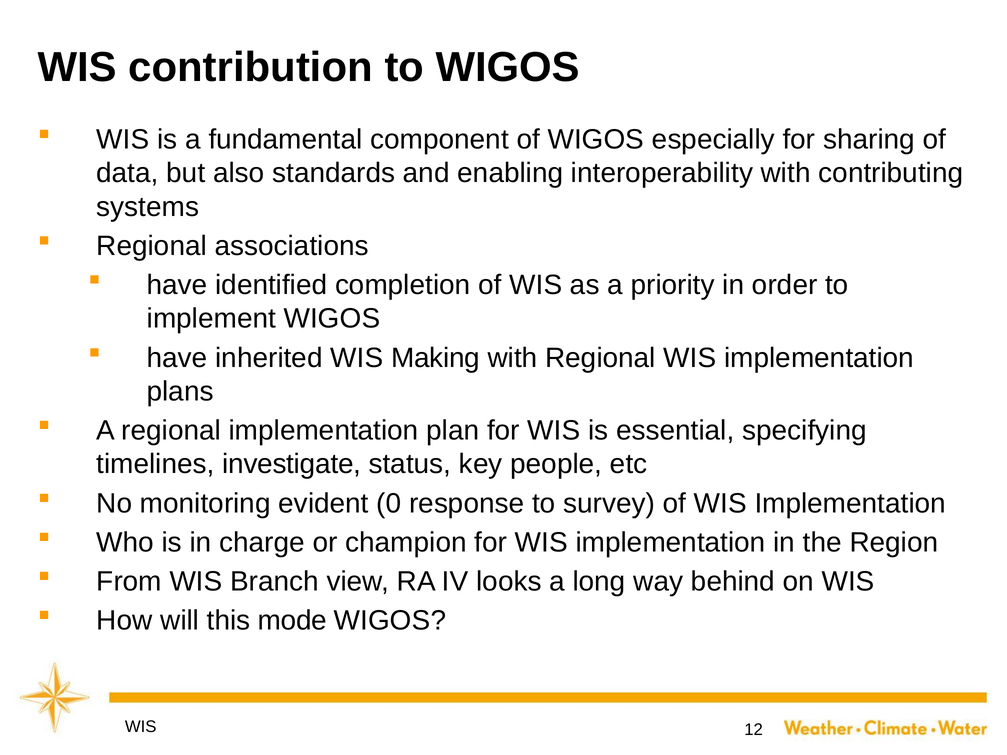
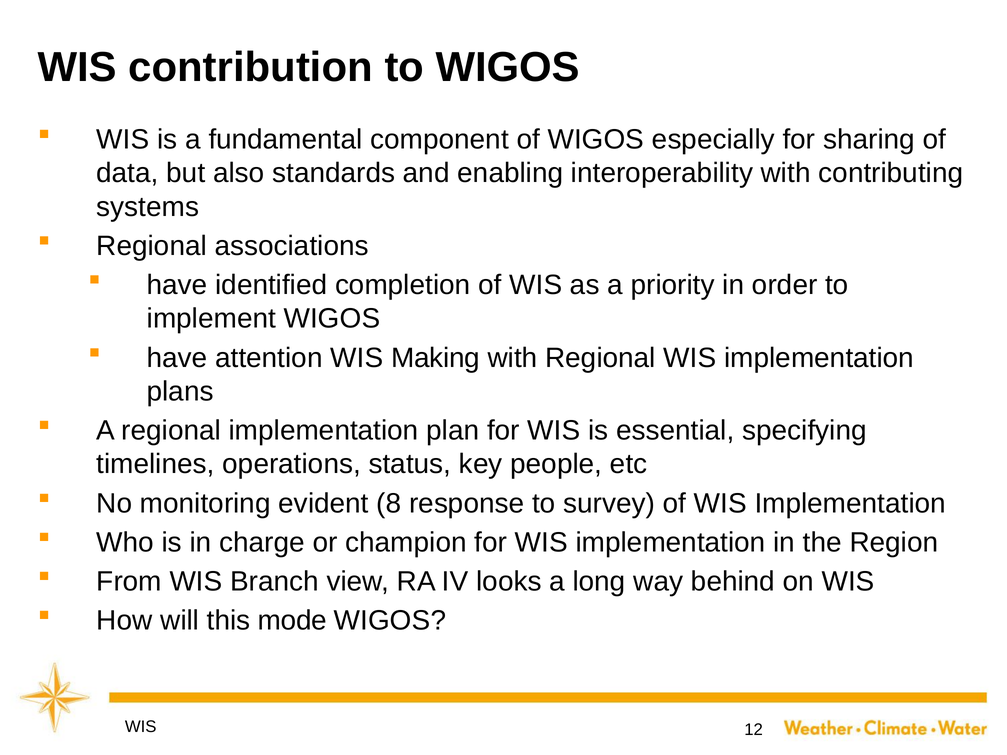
inherited: inherited -> attention (269, 358)
investigate: investigate -> operations (292, 464)
0: 0 -> 8 (389, 503)
